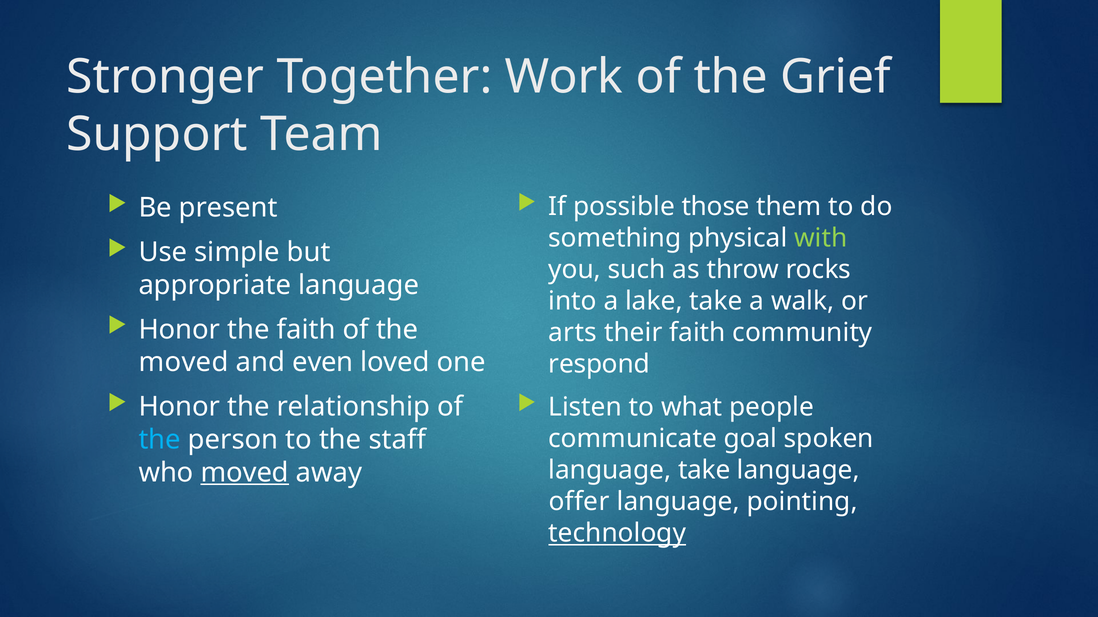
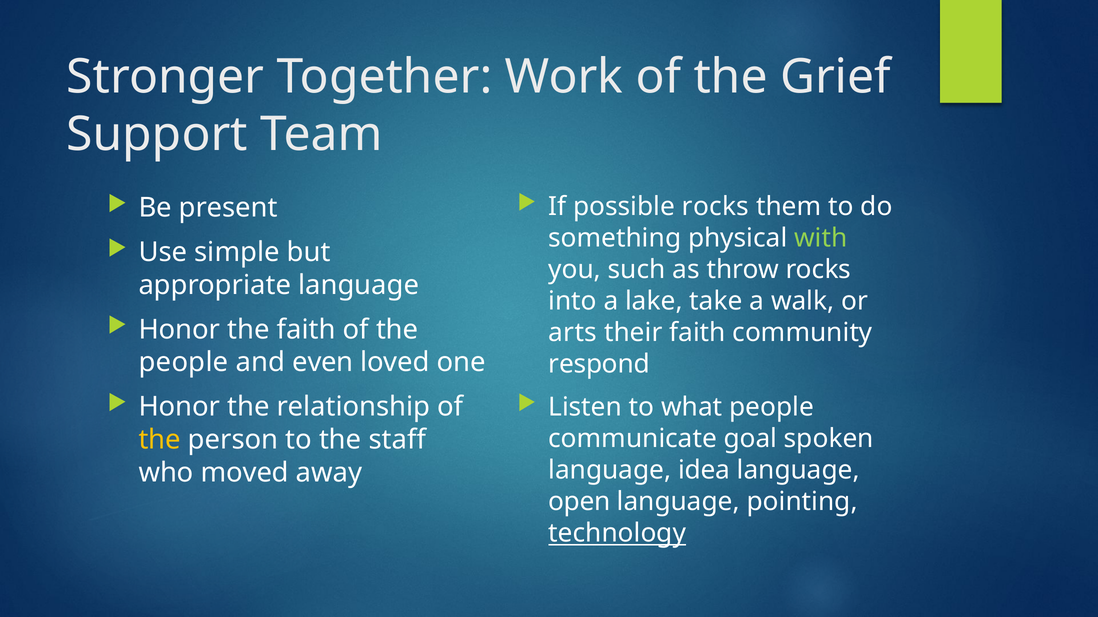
possible those: those -> rocks (715, 207)
moved: moved -> people (184, 363)
the colour: light blue -> yellow (160, 440)
language take: take -> idea (704, 471)
moved underline: present -> none (245, 473)
offer: offer -> open (579, 502)
